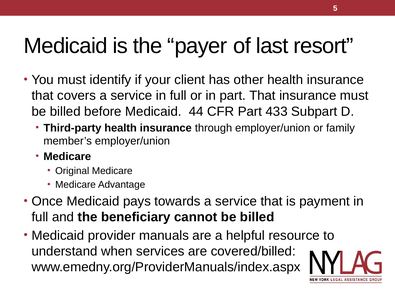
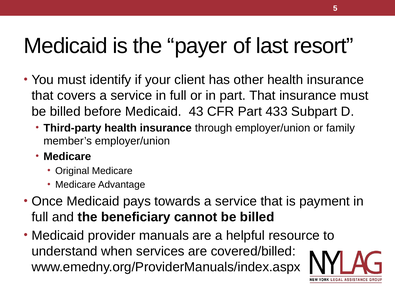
44: 44 -> 43 (196, 112)
